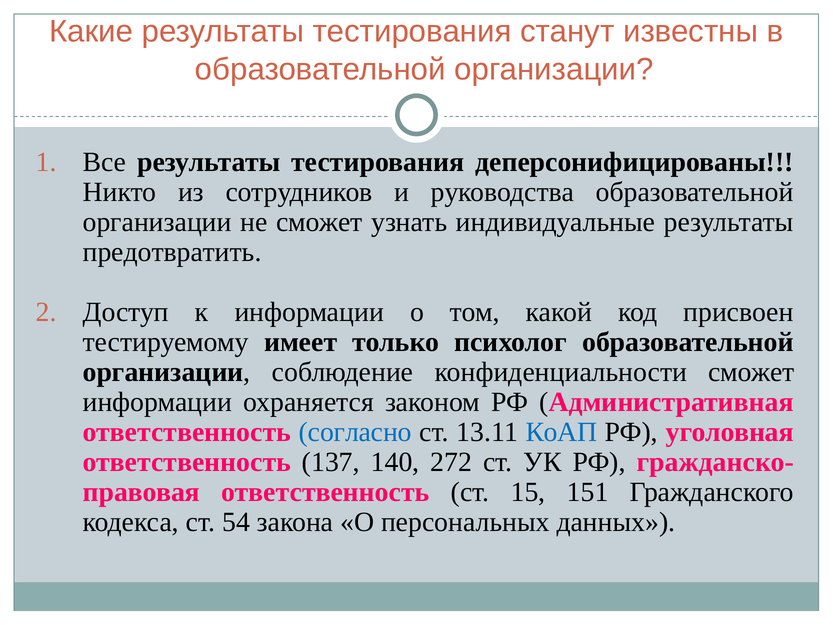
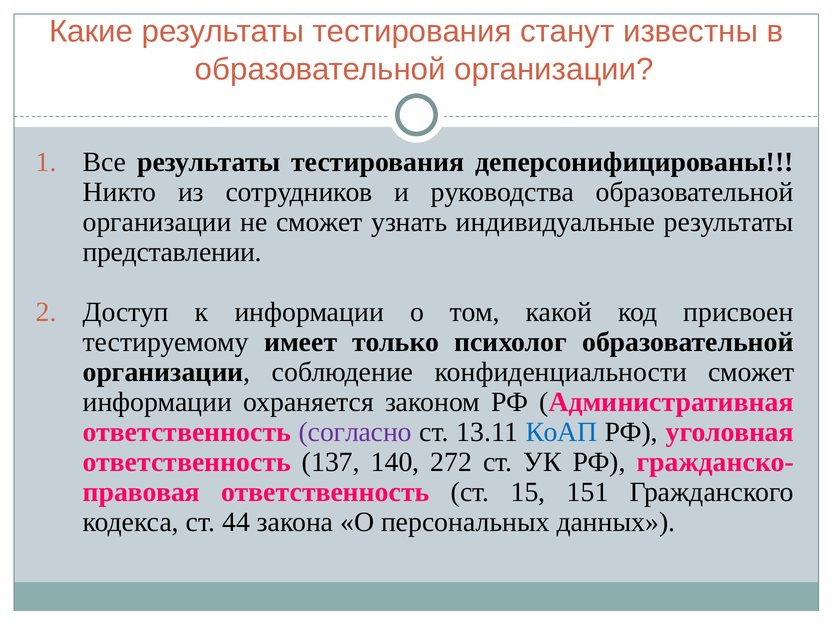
предотвратить: предотвратить -> представлении (172, 252)
согласно colour: blue -> purple (355, 432)
54: 54 -> 44 (236, 522)
